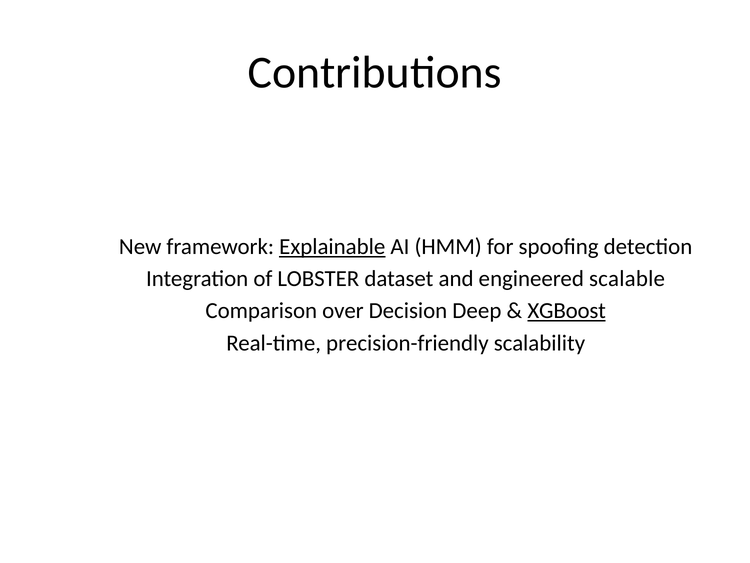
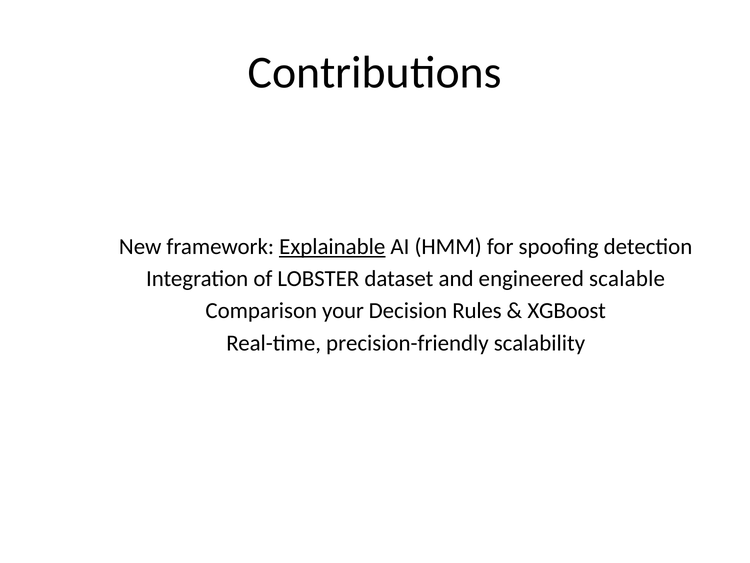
over: over -> your (343, 311)
Deep: Deep -> Rules (477, 311)
XGBoost underline: present -> none (567, 311)
